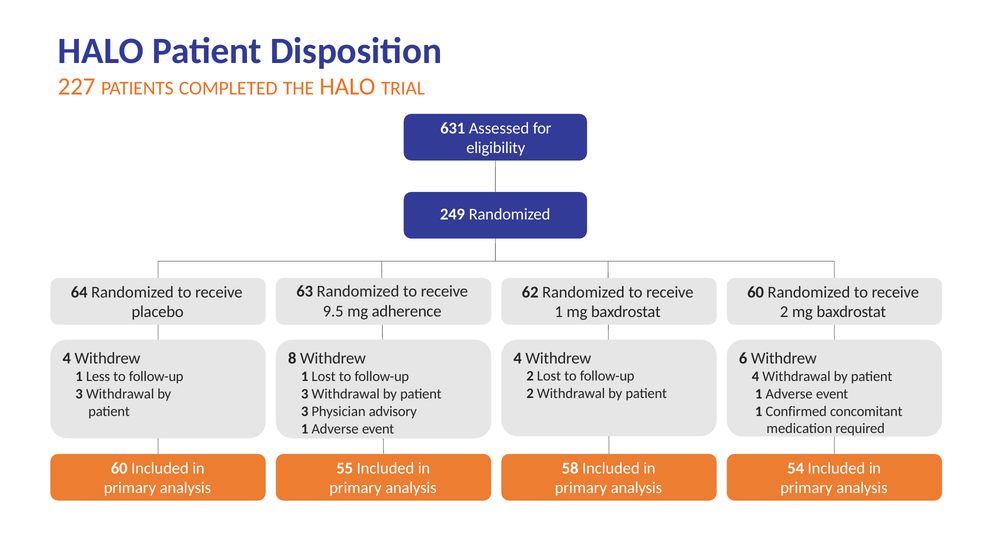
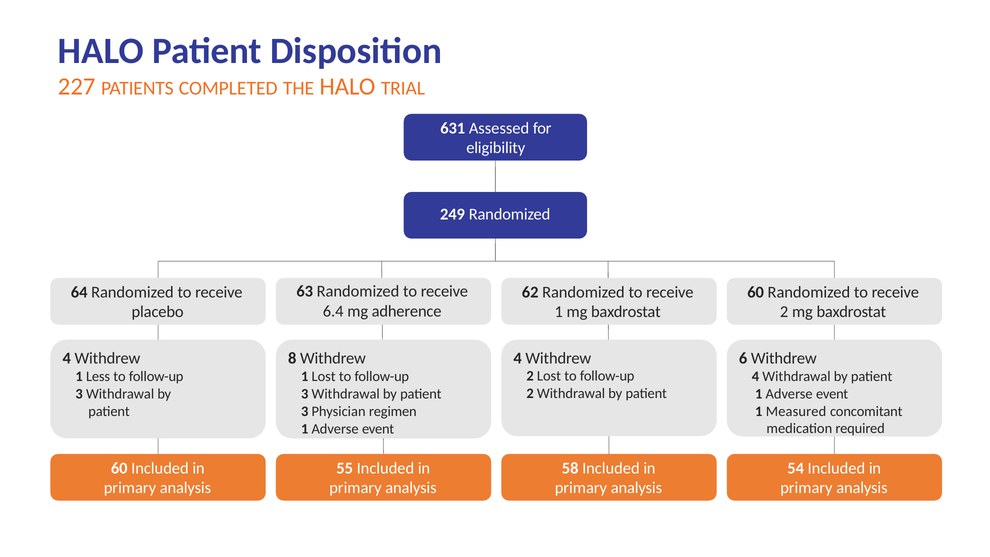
9.5: 9.5 -> 6.4 (333, 311)
Confirmed: Confirmed -> Measured (796, 411)
advisory: advisory -> regimen (393, 411)
